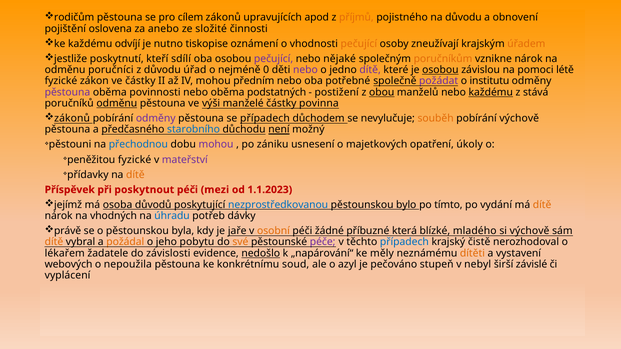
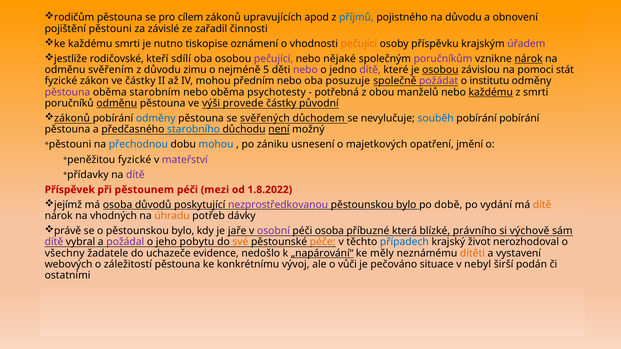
příjmů colour: orange -> blue (356, 17)
oslovena: oslovena -> pěstouni (110, 29)
anebo: anebo -> závislé (164, 29)
složité: složité -> zařadil (211, 29)
každému odvíjí: odvíjí -> smrti (127, 44)
zneužívají: zneužívají -> příspěvku (435, 44)
úřadem colour: orange -> purple (526, 44)
poskytnutí: poskytnutí -> rodičovské (117, 59)
poručníkům colour: orange -> purple (443, 59)
nárok underline: none -> present (529, 59)
poručníci: poručníci -> svěřením (111, 70)
úřad: úřad -> zimu (195, 70)
0: 0 -> 5 (266, 70)
létě: létě -> stát (565, 70)
potřebné: potřebné -> posuzuje (348, 81)
povinnosti: povinnosti -> starobním (155, 92)
podstatných: podstatných -> psychotesty (276, 92)
postižení: postižení -> potřebná (337, 92)
obou underline: present -> none (382, 92)
z stává: stává -> smrti (536, 92)
manželé: manželé -> provede (243, 103)
povinna: povinna -> původní (319, 103)
odměny colour: purple -> blue (156, 118)
se případech: případech -> svěřených (265, 118)
souběh colour: orange -> blue (436, 118)
pobírání výchově: výchově -> pobírání (519, 118)
mohou colour: purple -> blue (216, 145)
úkoly: úkoly -> jmění (470, 145)
dítě colour: orange -> purple (135, 175)
poskytnout: poskytnout -> pěstounem (144, 190)
1.1.2023: 1.1.2023 -> 1.8.2022 (270, 190)
nezprostředkovanou colour: blue -> purple (278, 205)
tímto: tímto -> době (448, 205)
úhradu colour: blue -> orange (172, 216)
o pěstounskou byla: byla -> bylo (183, 231)
osobní colour: orange -> purple (273, 231)
péči žádné: žádné -> osoba (329, 231)
mladého: mladého -> právního (475, 231)
dítě colour: orange -> purple (54, 242)
požádal colour: orange -> purple (125, 242)
péče colour: purple -> orange (323, 242)
čistě: čistě -> život (479, 242)
lékařem: lékařem -> všechny (65, 253)
závislosti: závislosti -> uchazeče (168, 253)
nedošlo underline: present -> none (261, 253)
„napárování“ underline: none -> present (322, 253)
nepoužila: nepoužila -> záležitostí (128, 265)
soud: soud -> vývoj (296, 265)
azyl: azyl -> vůči (347, 265)
stupeň: stupeň -> situace (437, 265)
závislé: závislé -> podán (532, 265)
vyplácení: vyplácení -> ostatními (68, 276)
